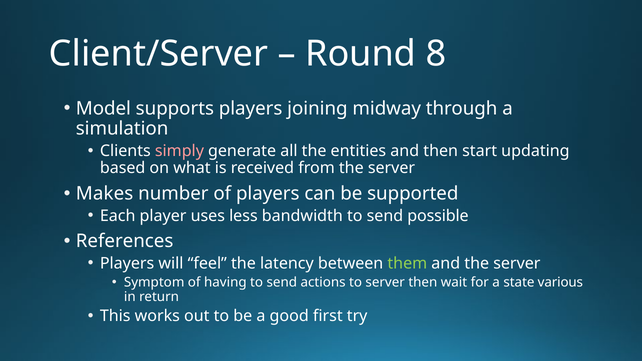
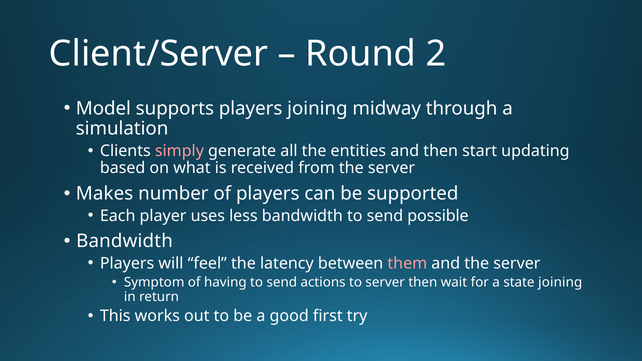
8: 8 -> 2 (436, 54)
References: References -> Bandwidth (125, 241)
them colour: light green -> pink (407, 263)
state various: various -> joining (560, 283)
